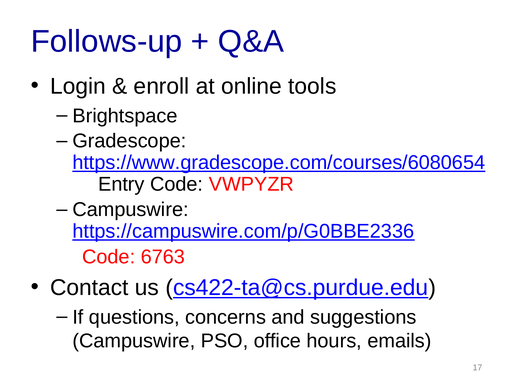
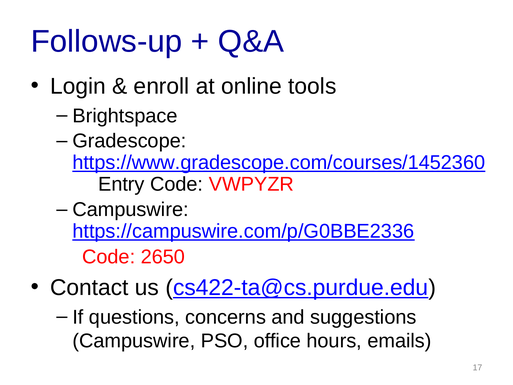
https://www.gradescope.com/courses/6080654: https://www.gradescope.com/courses/6080654 -> https://www.gradescope.com/courses/1452360 (279, 163)
6763: 6763 -> 2650 (163, 257)
